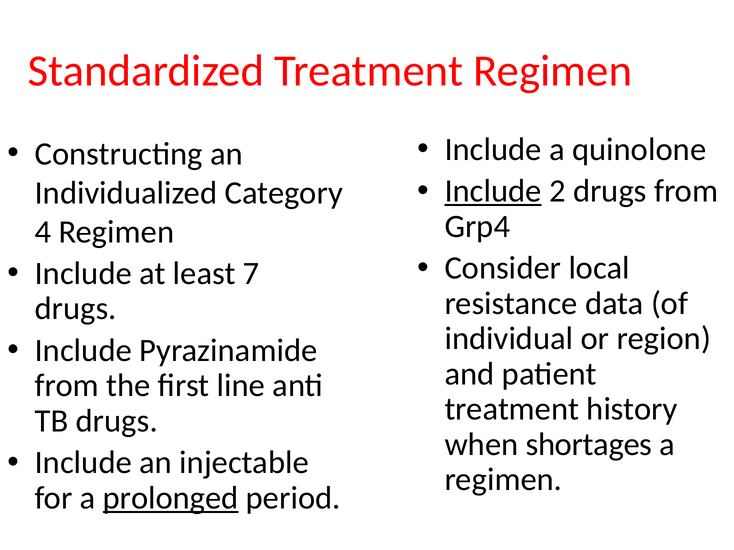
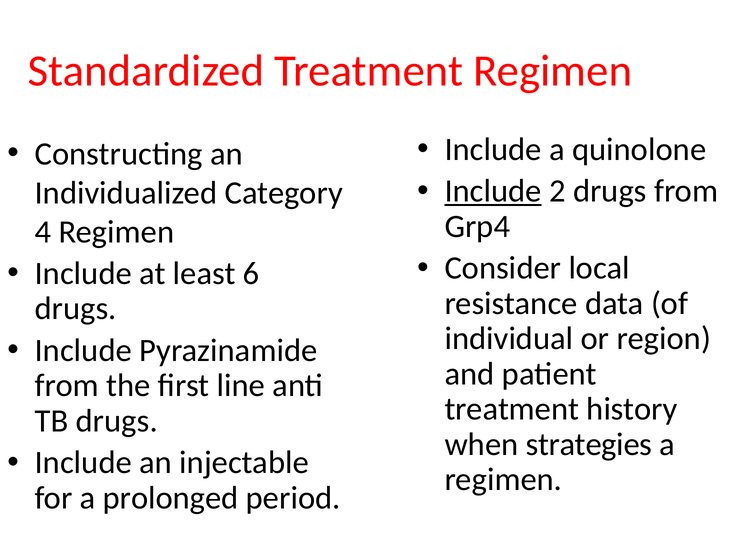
7: 7 -> 6 (251, 274)
shortages: shortages -> strategies (589, 445)
prolonged underline: present -> none (171, 498)
